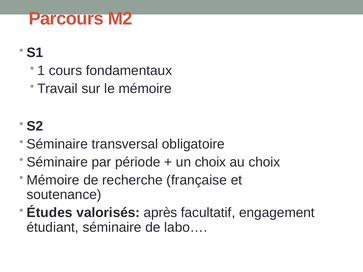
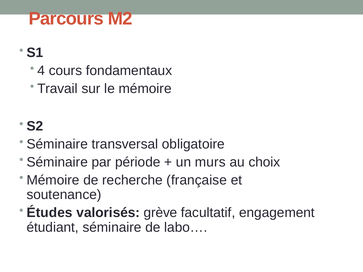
1: 1 -> 4 (41, 71)
un choix: choix -> murs (210, 162)
après: après -> grève (160, 213)
